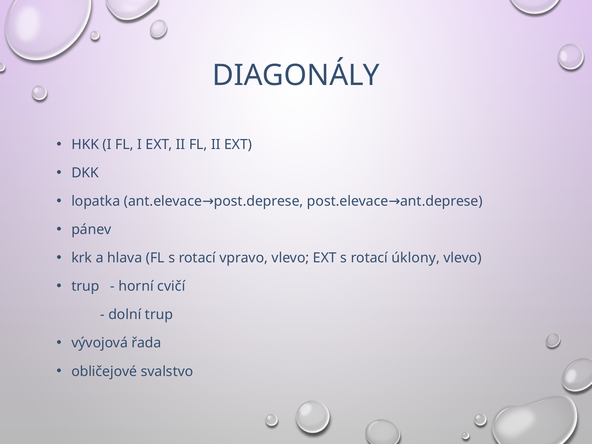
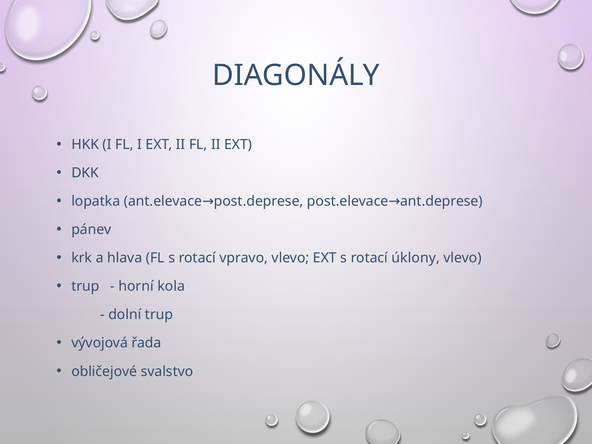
cvičí: cvičí -> kola (171, 286)
